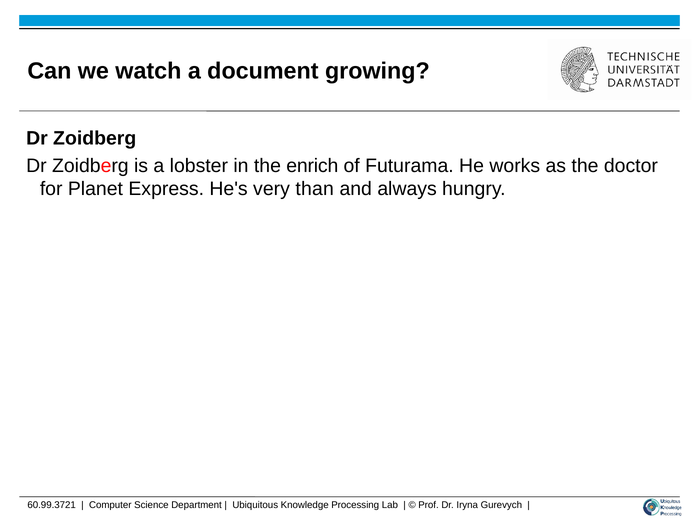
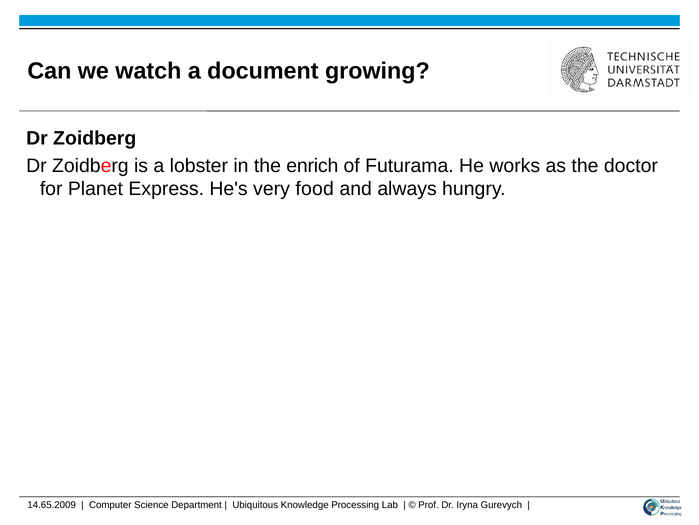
than: than -> food (315, 189)
60.99.3721: 60.99.3721 -> 14.65.2009 (52, 504)
